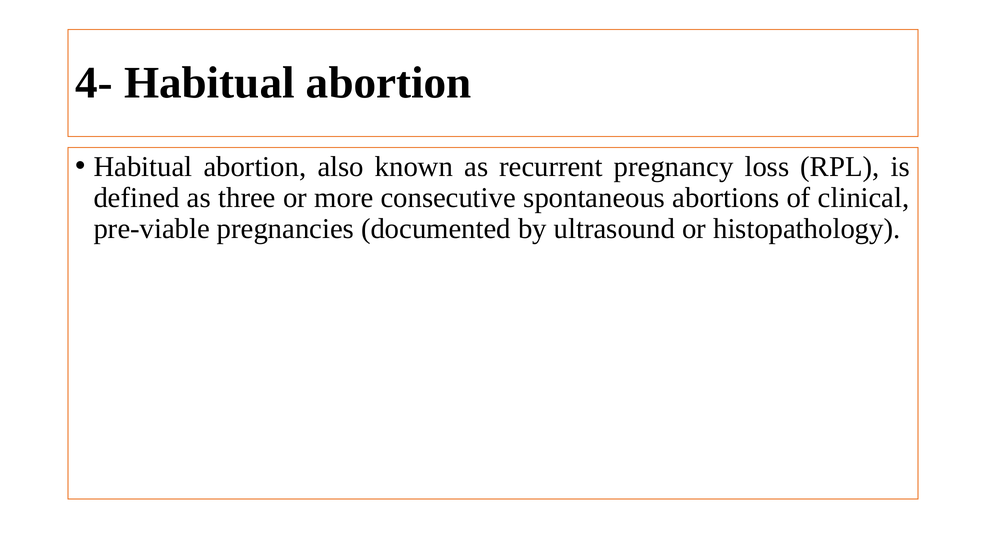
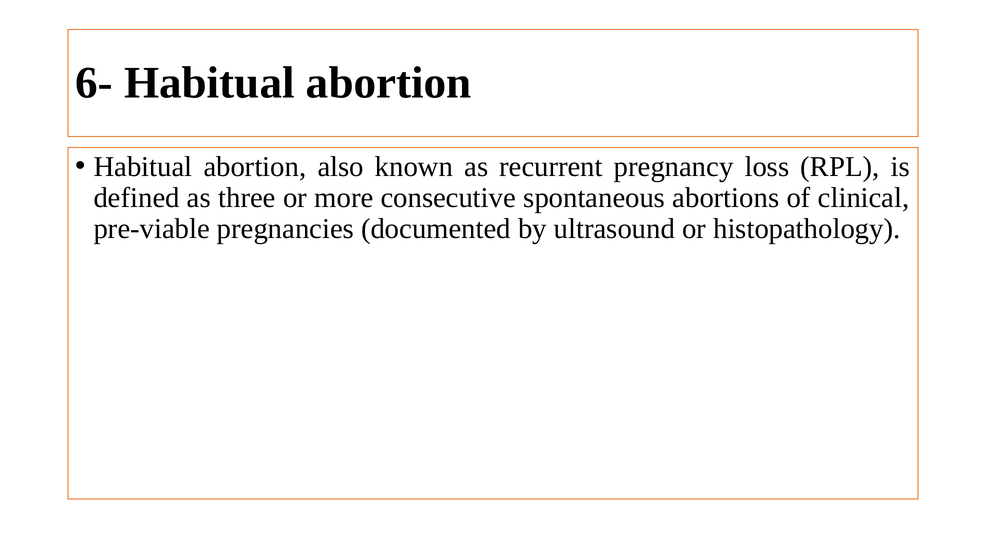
4-: 4- -> 6- (94, 83)
